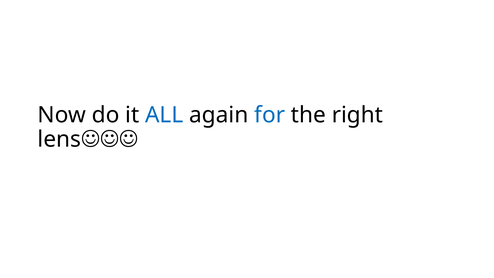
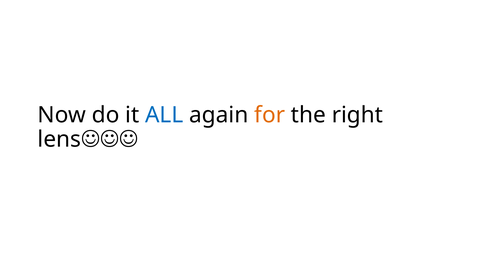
for colour: blue -> orange (270, 115)
